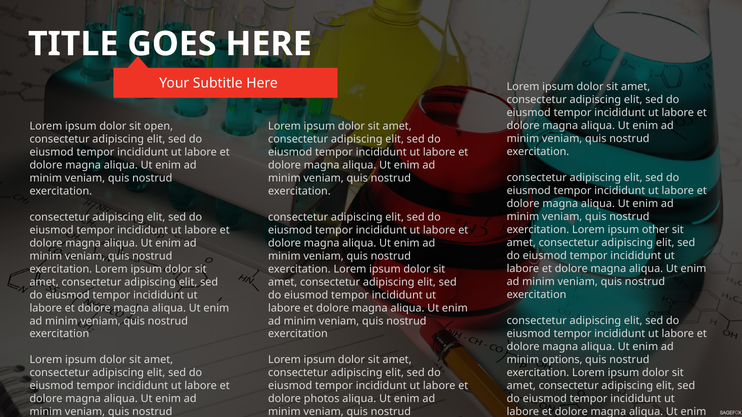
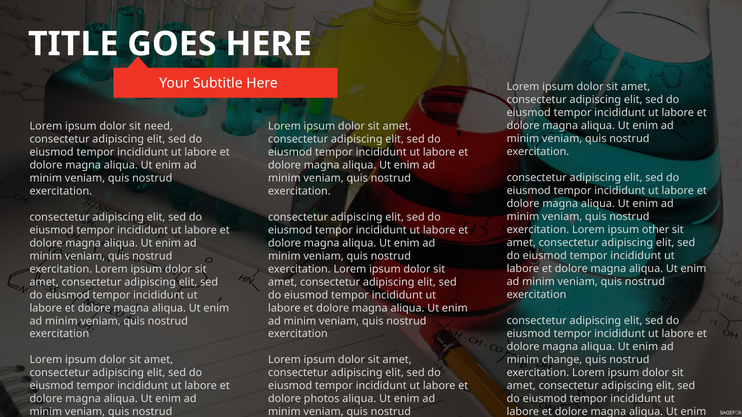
open: open -> need (158, 126)
options: options -> change (562, 360)
